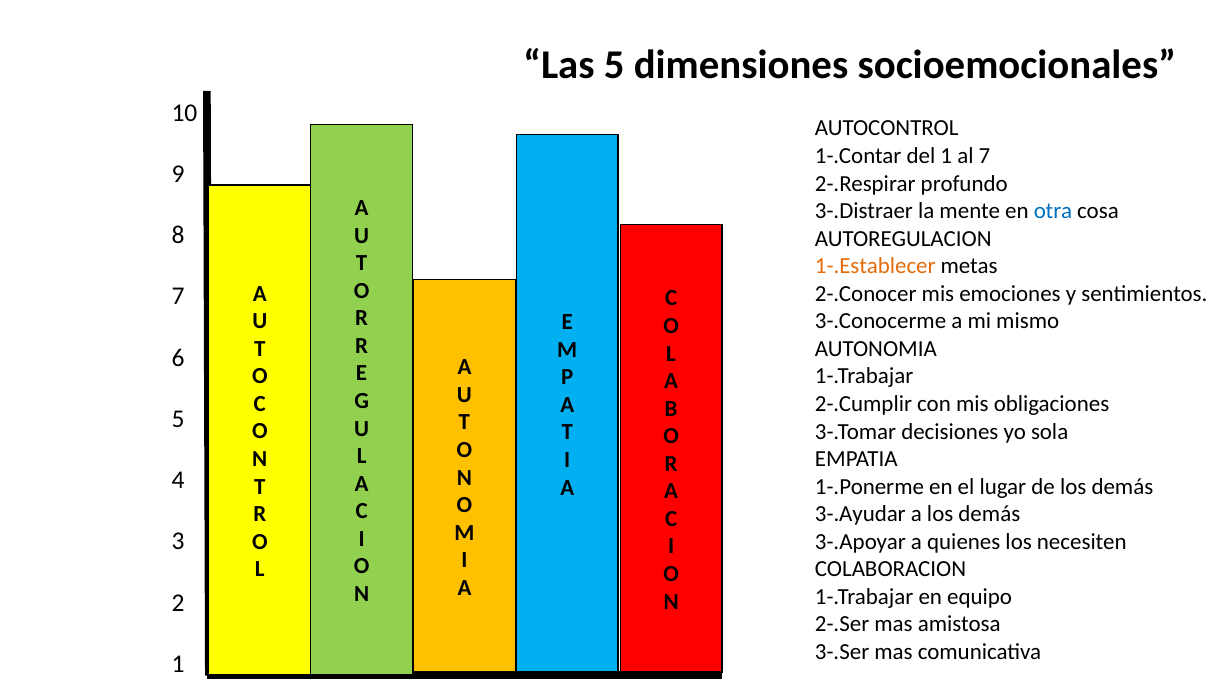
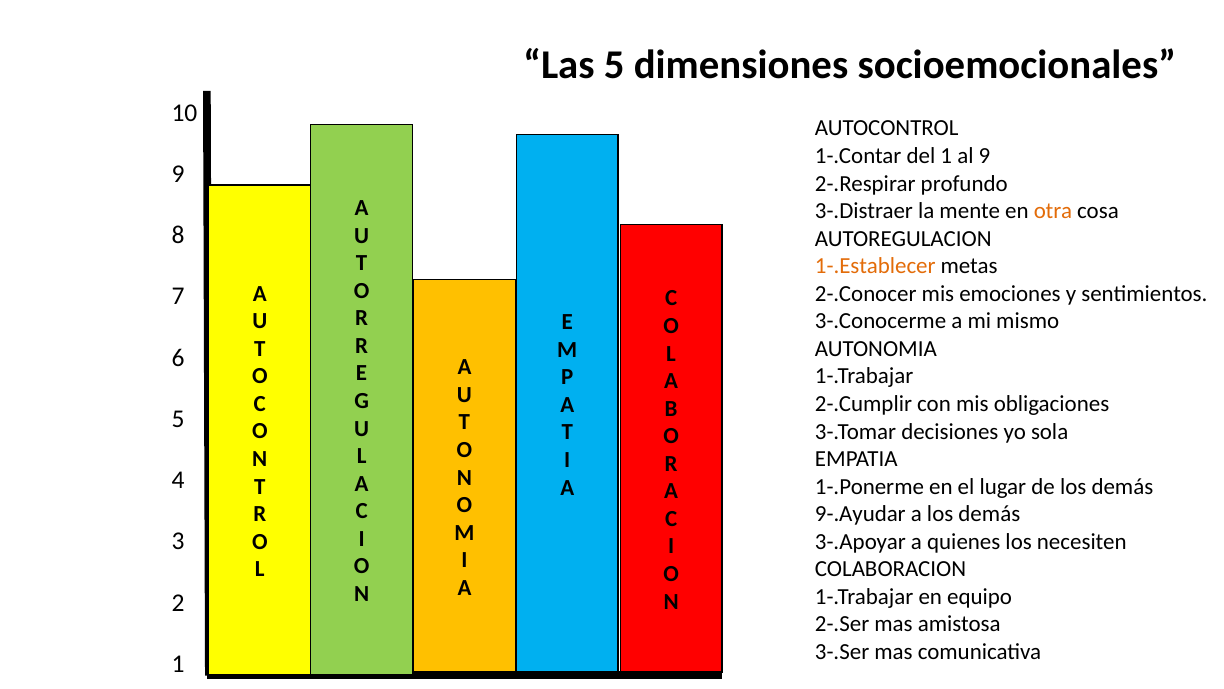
al 7: 7 -> 9 (984, 156)
otra colour: blue -> orange (1053, 211)
3-.Ayudar: 3-.Ayudar -> 9-.Ayudar (860, 514)
